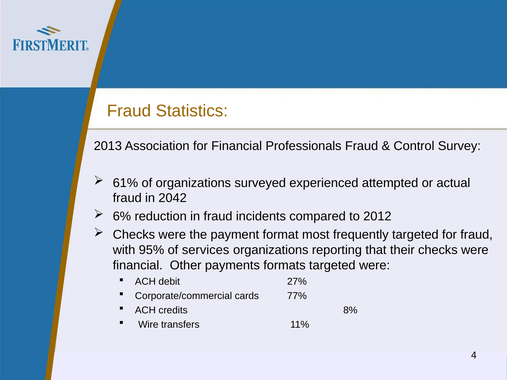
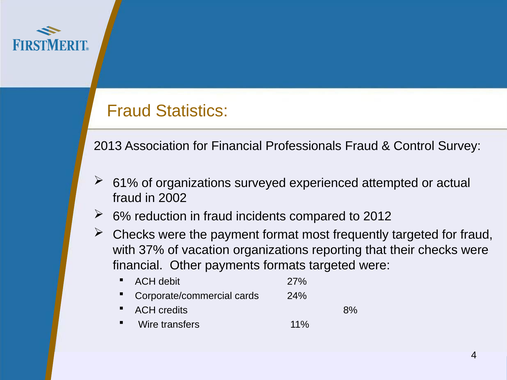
2042: 2042 -> 2002 (173, 198)
95%: 95% -> 37% (151, 250)
services: services -> vacation (206, 250)
77%: 77% -> 24% (297, 296)
